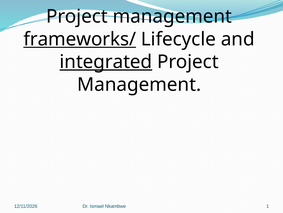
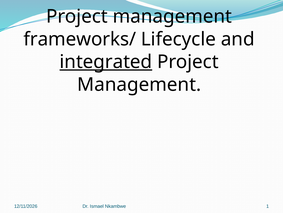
frameworks/ underline: present -> none (80, 39)
